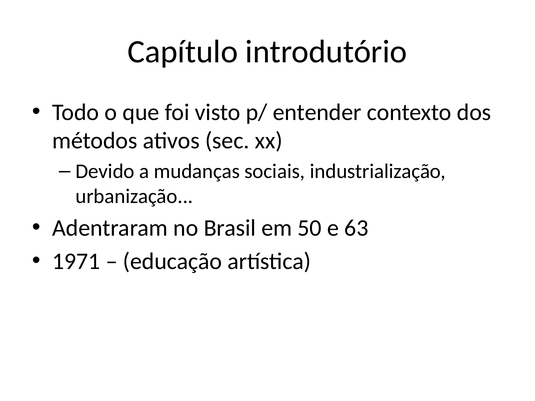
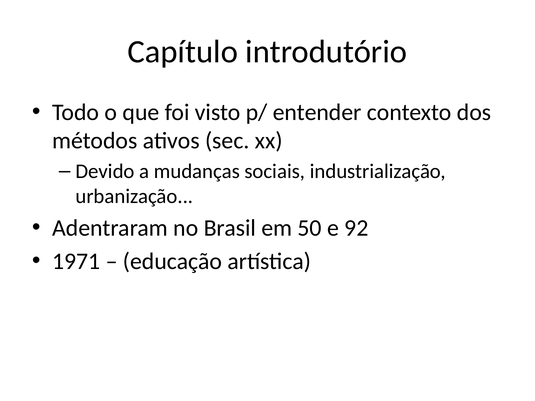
63: 63 -> 92 (356, 228)
